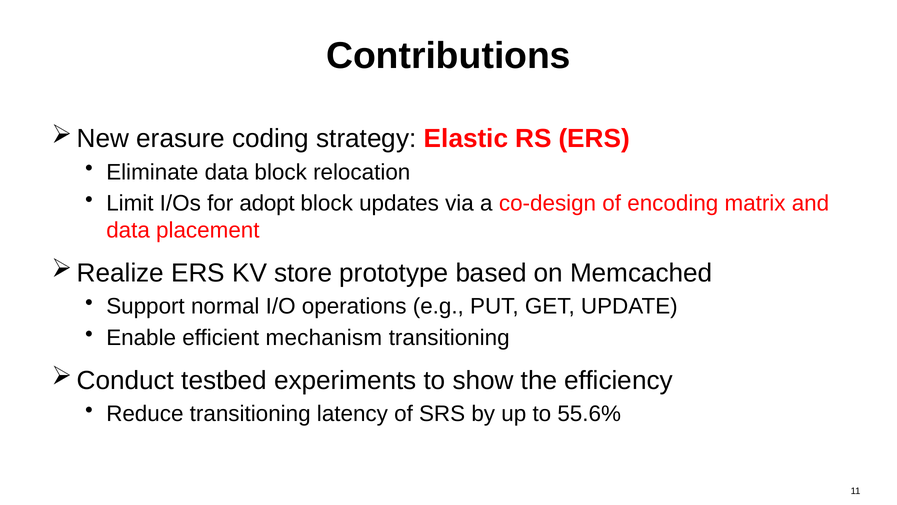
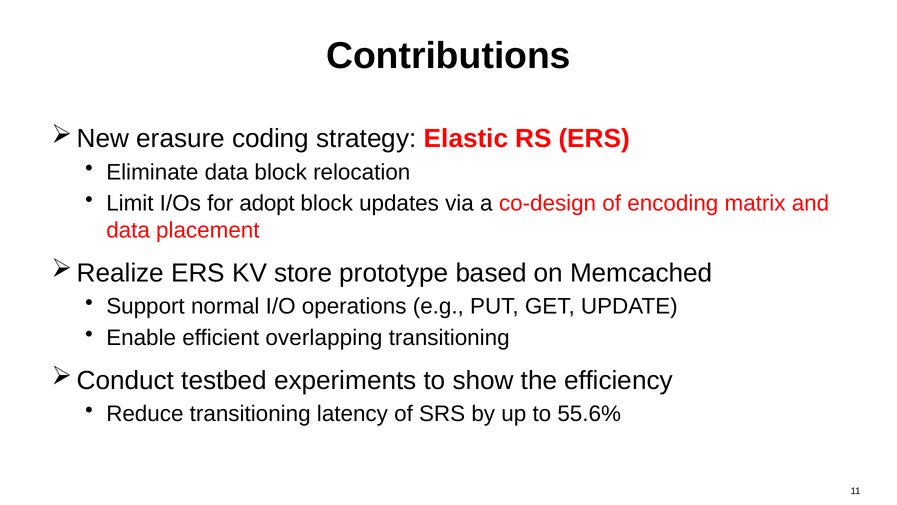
mechanism: mechanism -> overlapping (324, 338)
